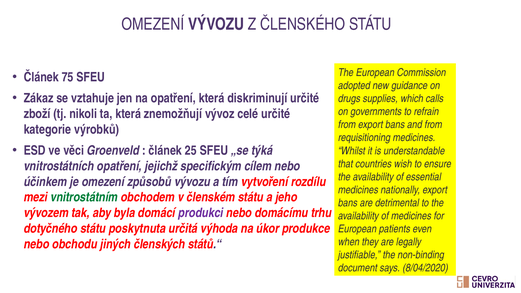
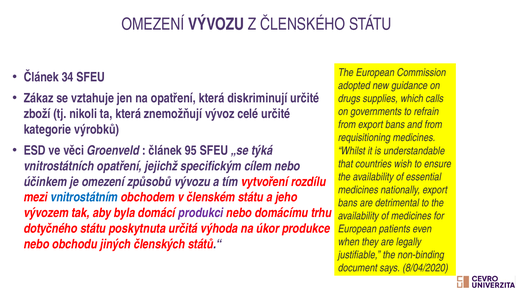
75: 75 -> 34 (68, 77)
25: 25 -> 95 (191, 150)
vnitrostátním colour: green -> blue (84, 197)
